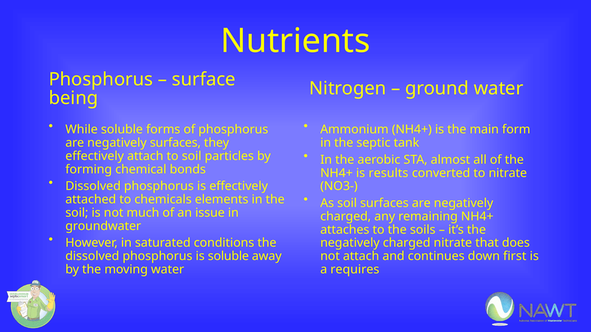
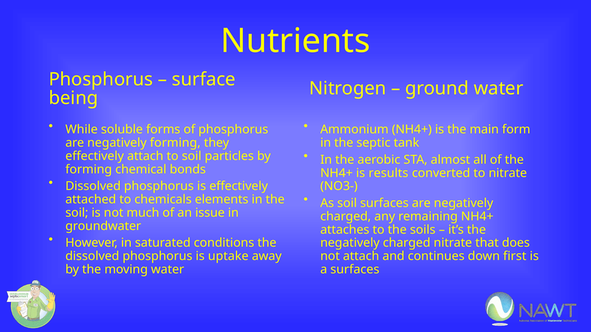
negatively surfaces: surfaces -> forming (175, 143)
is soluble: soluble -> uptake (228, 257)
a requires: requires -> surfaces (355, 270)
